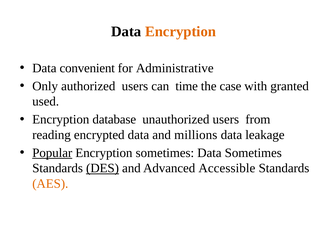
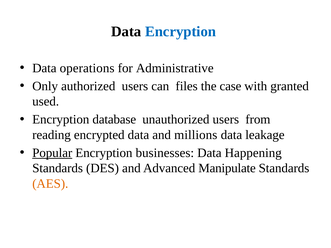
Encryption colour: orange -> blue (181, 32)
convenient: convenient -> operations (87, 68)
time: time -> files (187, 86)
Encryption sometimes: sometimes -> businesses (165, 153)
Data Sometimes: Sometimes -> Happening (253, 153)
DES underline: present -> none (103, 168)
Accessible: Accessible -> Manipulate (227, 168)
